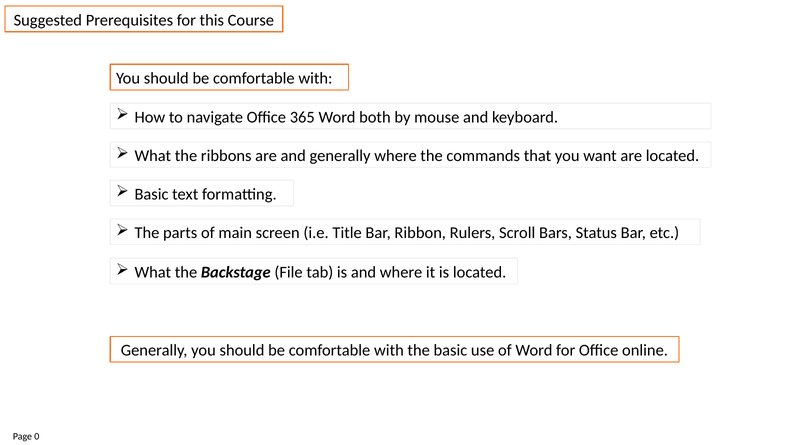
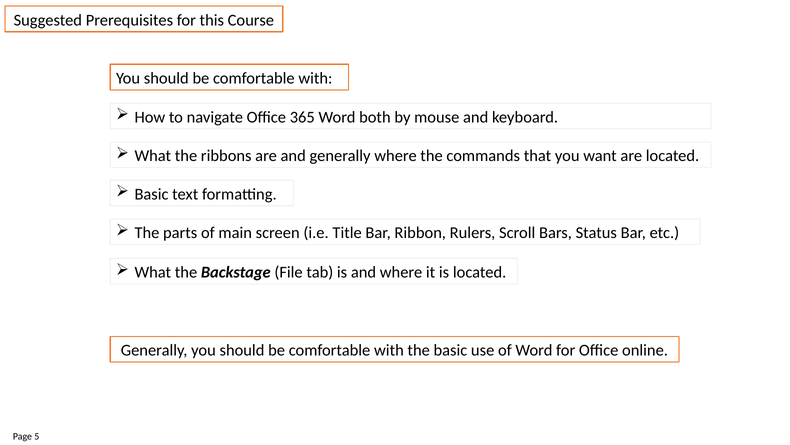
0: 0 -> 5 (37, 436)
